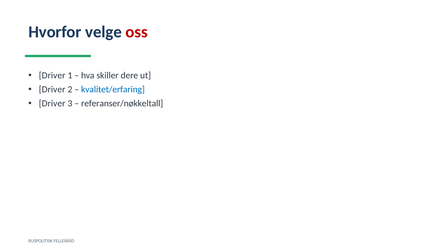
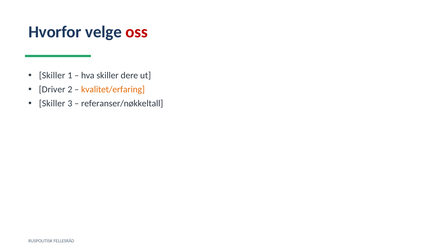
Driver: Driver -> Skiller (52, 76)
kvalitet/erfaring colour: blue -> orange (113, 89)
Driver: Driver -> Skiller (52, 103)
